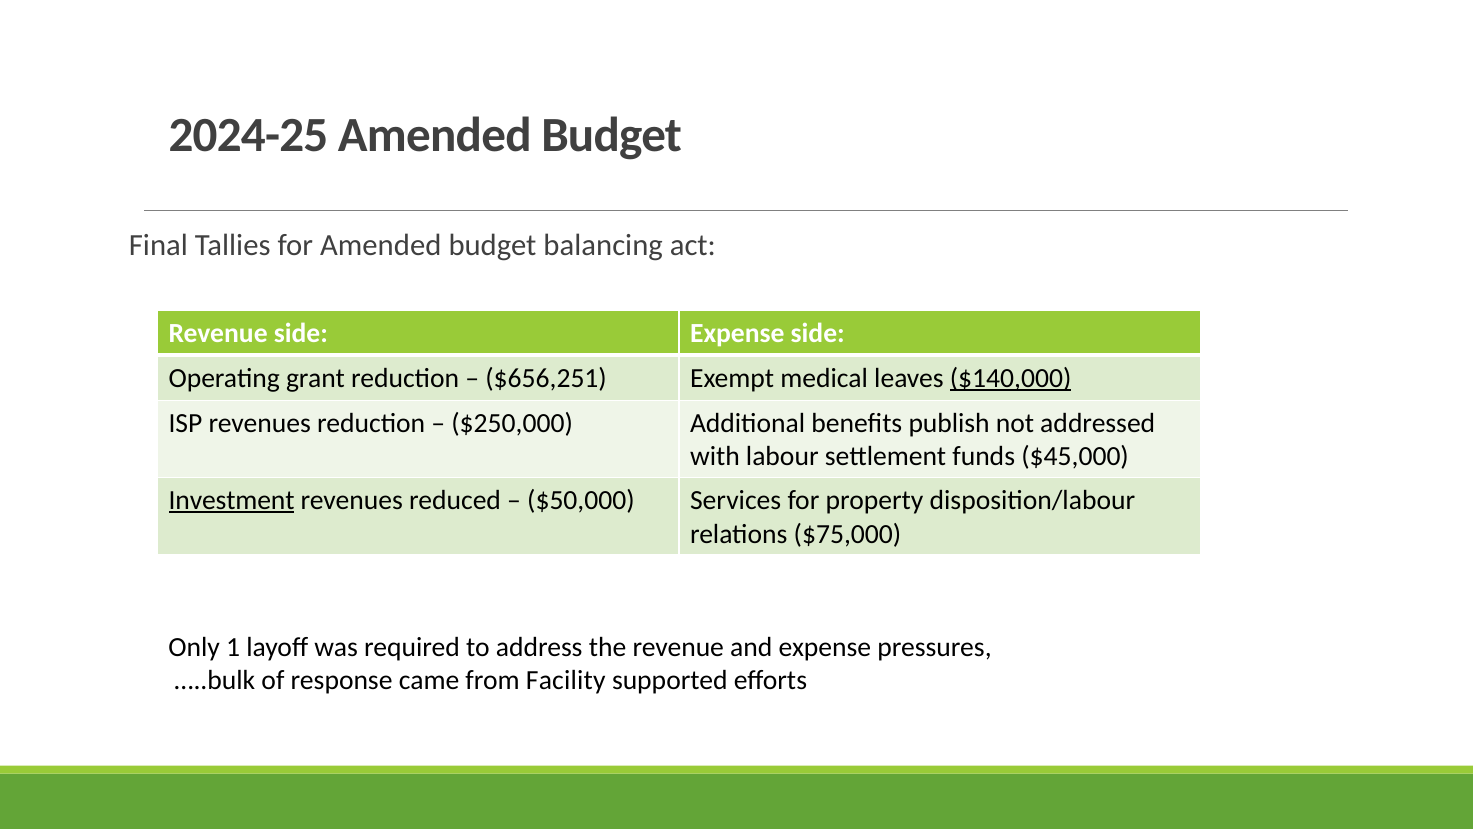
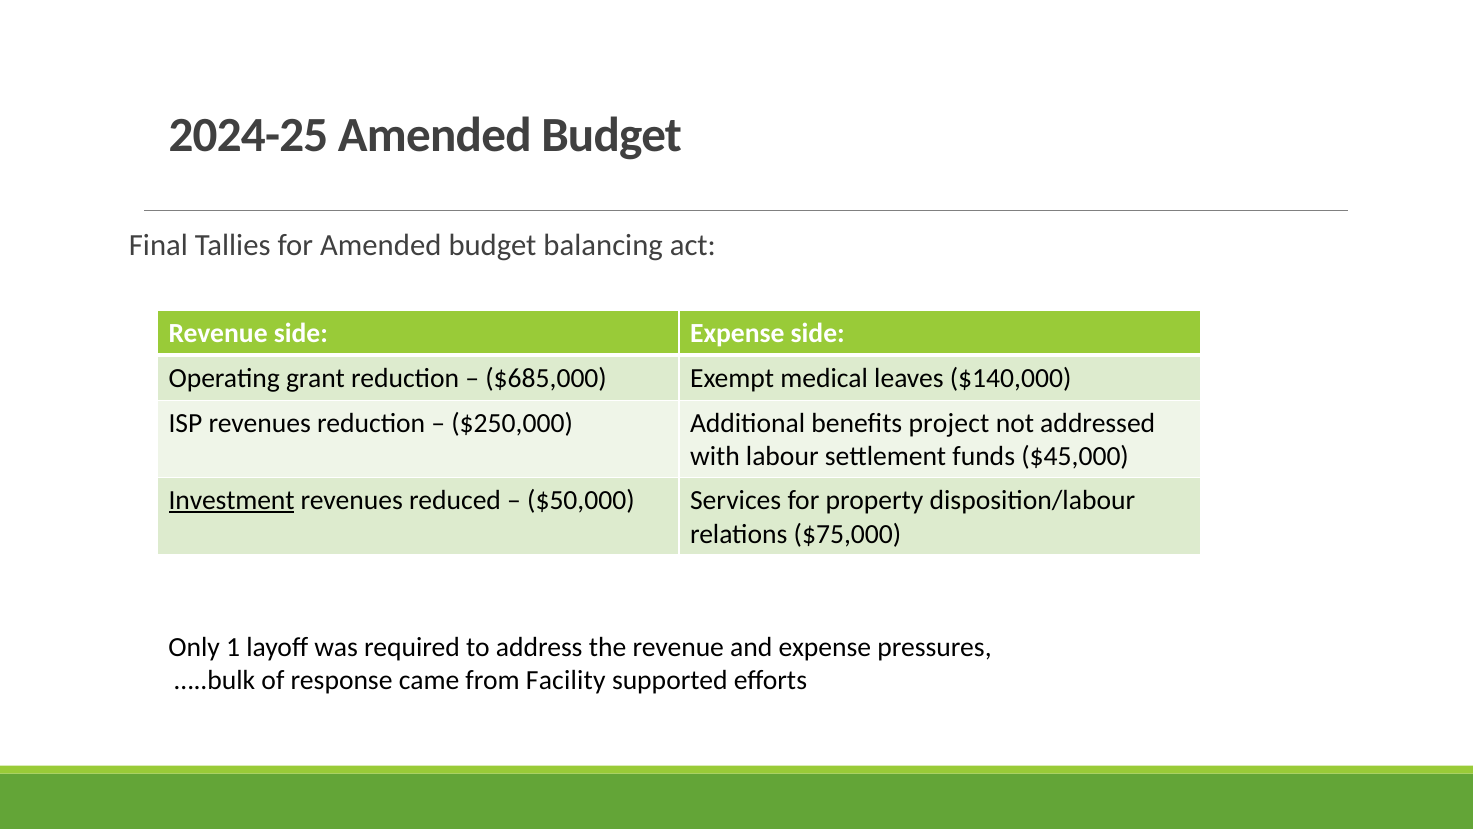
$656,251: $656,251 -> $685,000 (546, 378)
$140,000 underline: present -> none (1011, 378)
publish: publish -> project (949, 423)
